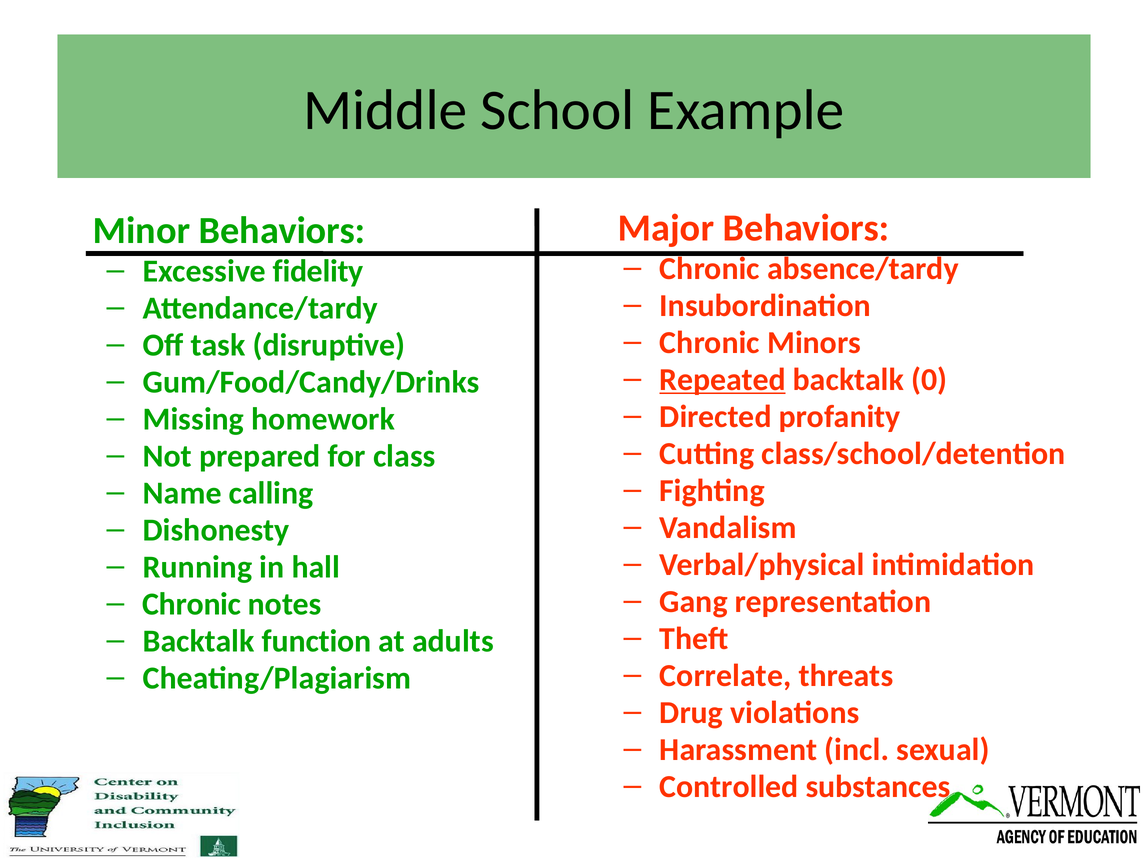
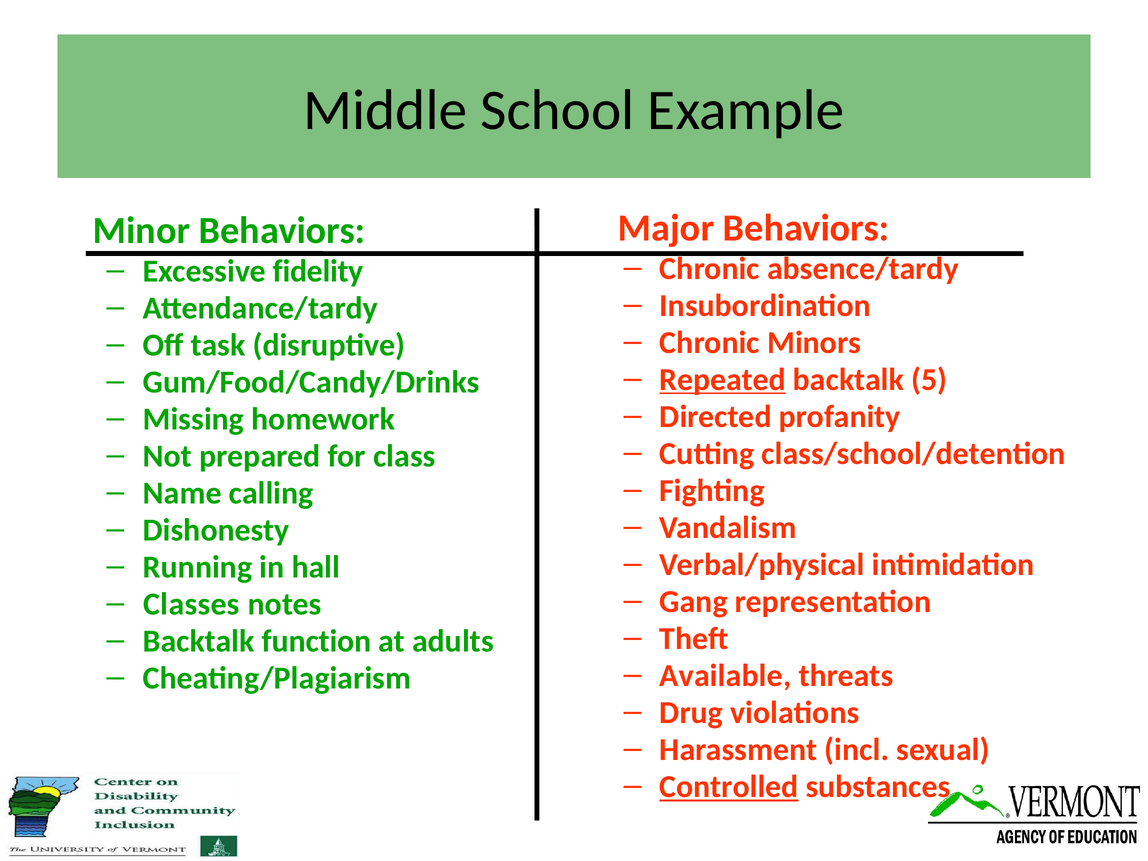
0: 0 -> 5 (929, 380)
Chronic: Chronic -> Classes (191, 604)
Correlate: Correlate -> Available (725, 676)
Controlled underline: none -> present (729, 787)
